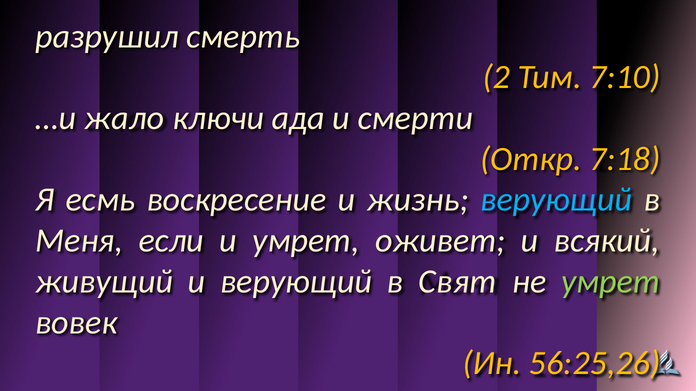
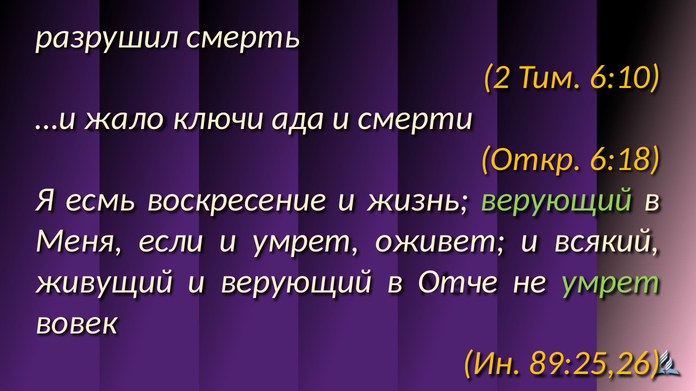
7:10: 7:10 -> 6:10 (625, 77)
7:18: 7:18 -> 6:18 (625, 159)
верующий colour: light blue -> light green (556, 200)
Свят: Свят -> Отче (458, 282)
56:25,26: 56:25,26 -> 89:25,26 (595, 364)
